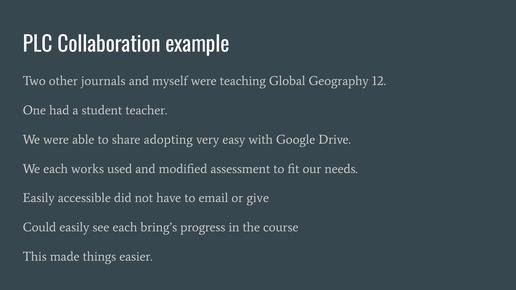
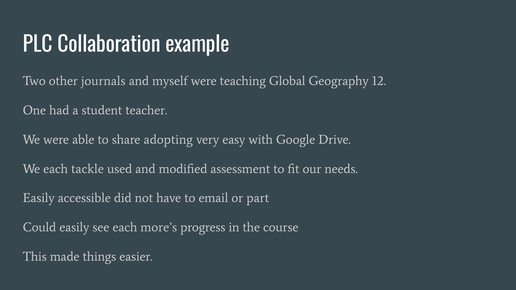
works: works -> tackle (88, 169)
give: give -> part (258, 198)
bring’s: bring’s -> more’s (159, 227)
